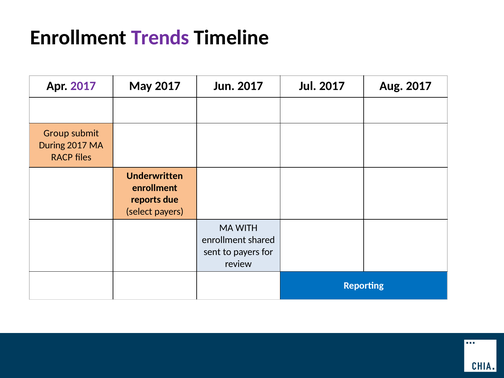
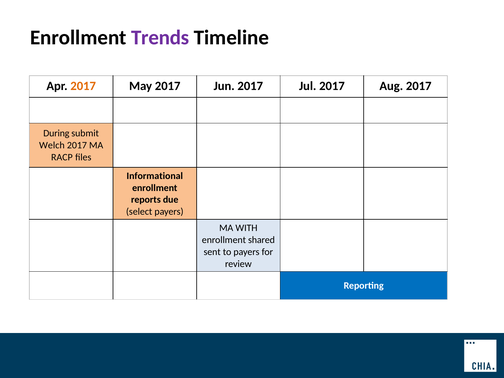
2017 colour: purple -> orange (83, 86)
Group: Group -> During (56, 133)
During: During -> Welch (52, 145)
Underwritten: Underwritten -> Informational (155, 176)
